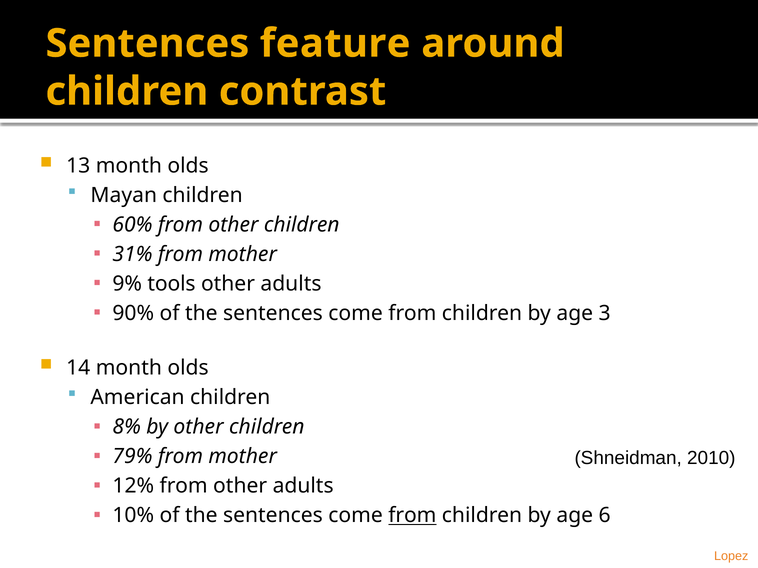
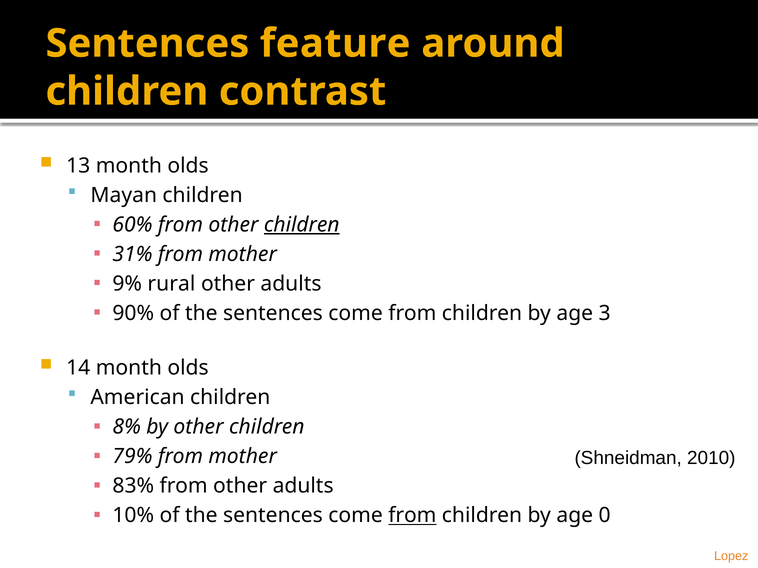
children underline: none -> present (302, 225)
tools: tools -> rural (171, 284)
12%: 12% -> 83% (133, 486)
6: 6 -> 0 (605, 516)
